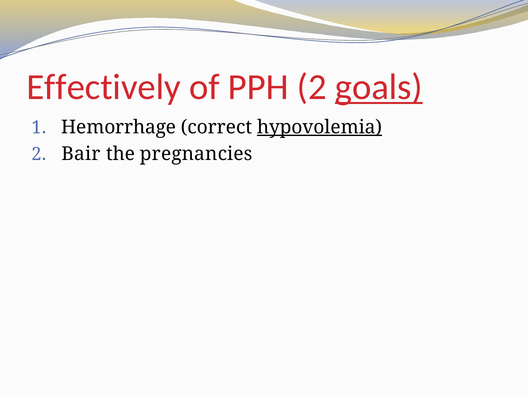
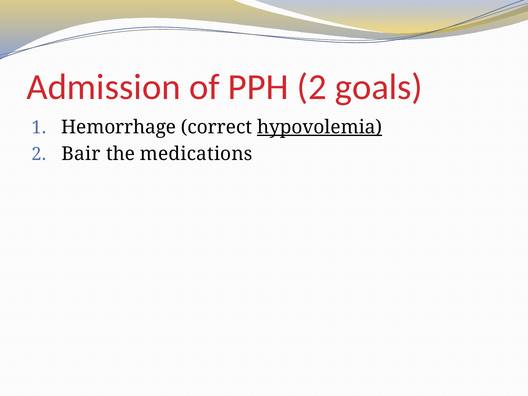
Effectively: Effectively -> Admission (104, 87)
goals underline: present -> none (379, 87)
pregnancies: pregnancies -> medications (196, 154)
